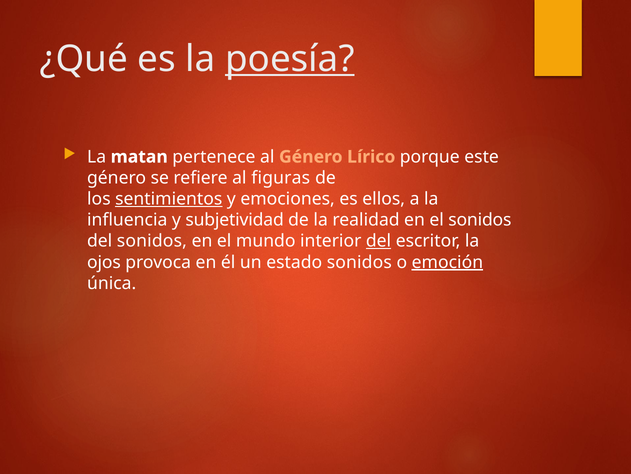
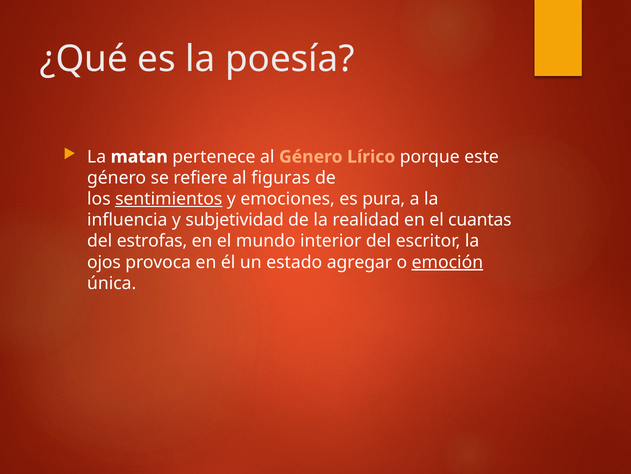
poesía underline: present -> none (290, 59)
ellos: ellos -> pura (384, 199)
el sonidos: sonidos -> cuantas (480, 220)
del sonidos: sonidos -> estrofas (152, 241)
del underline: present -> none (379, 241)
estado sonidos: sonidos -> agregar (359, 262)
